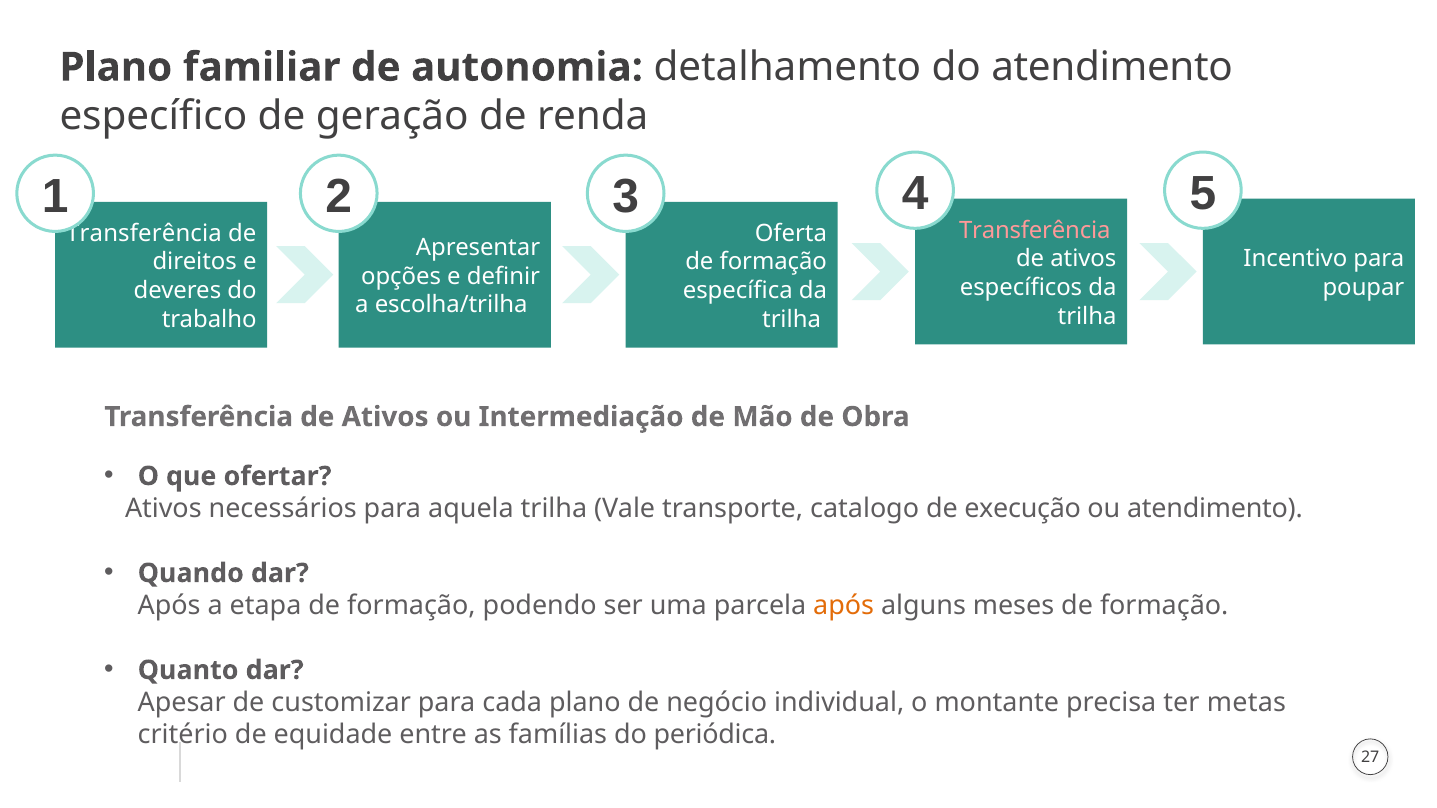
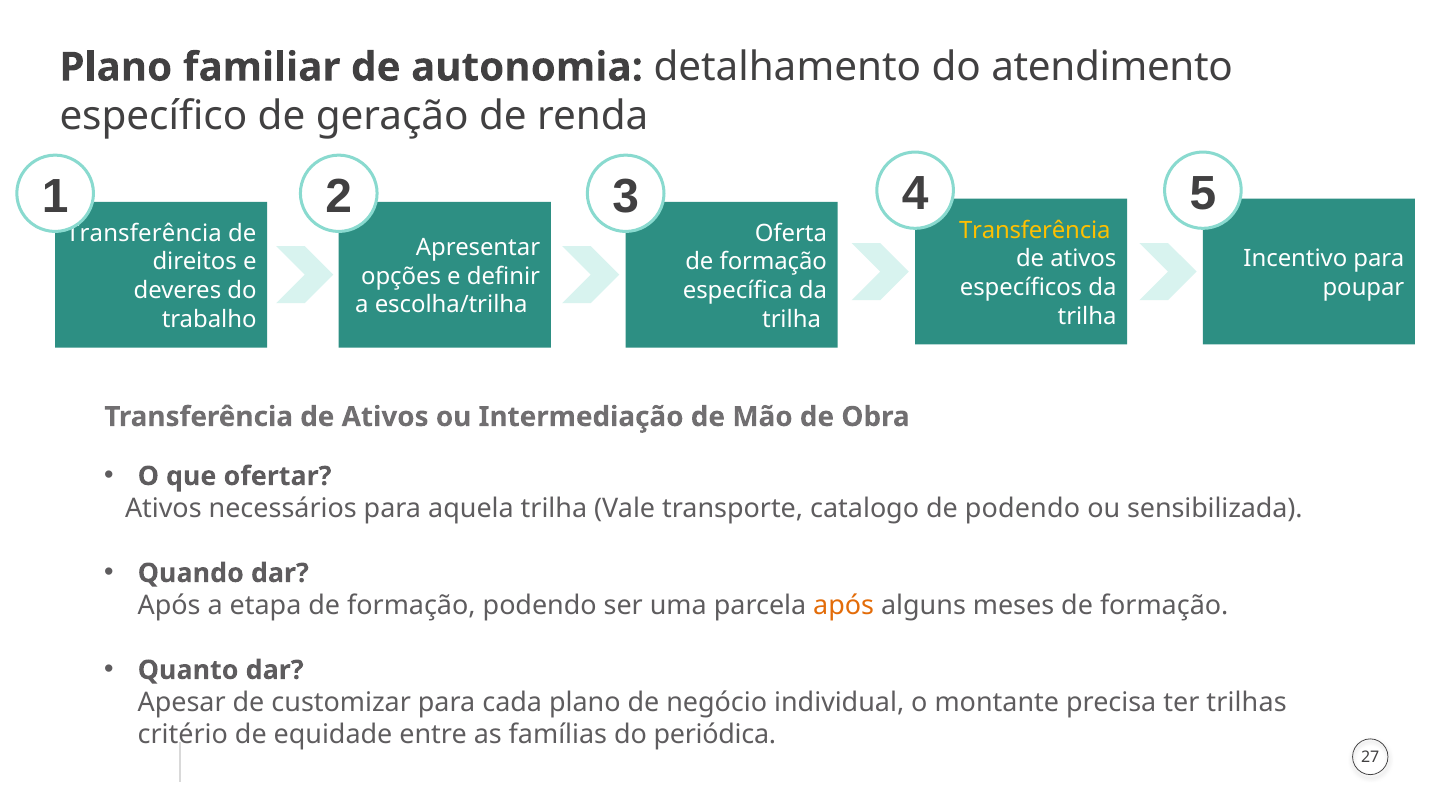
Transferência colour: pink -> yellow (1035, 230)
de execução: execução -> podendo (1022, 509)
ou atendimento: atendimento -> sensibilizada (1215, 509)
metas: metas -> trilhas (1247, 703)
